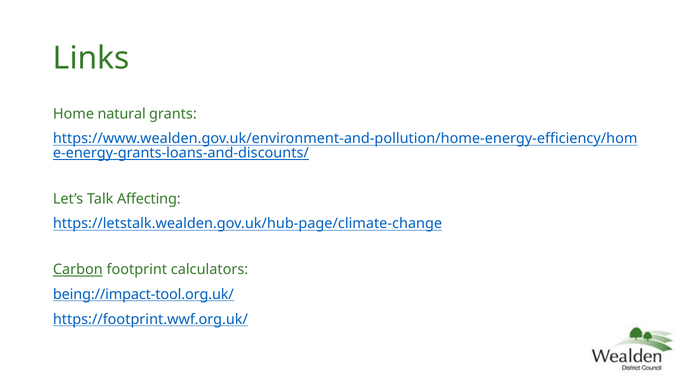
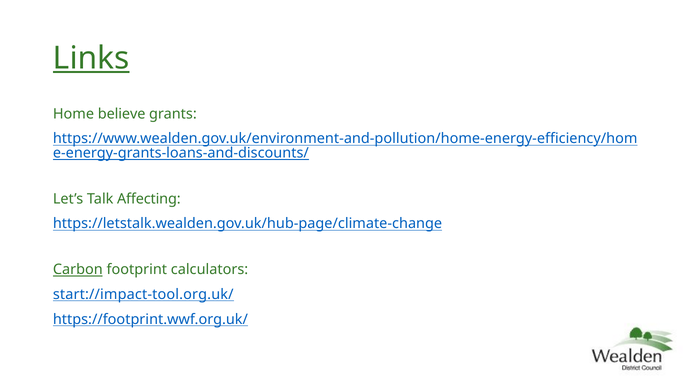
Links underline: none -> present (91, 58)
natural: natural -> believe (122, 114)
being://impact-tool.org.uk/: being://impact-tool.org.uk/ -> start://impact-tool.org.uk/ (143, 295)
